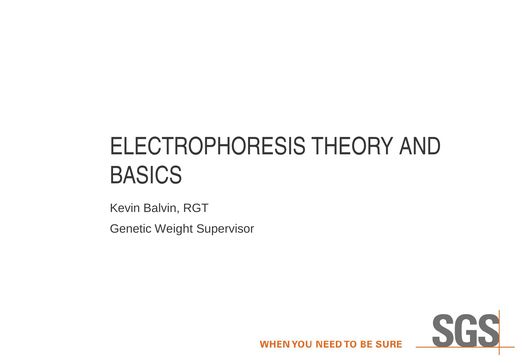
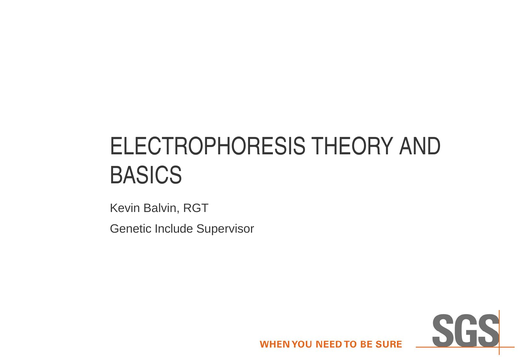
Weight: Weight -> Include (174, 229)
